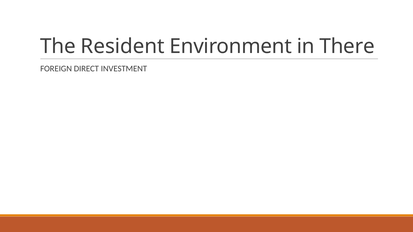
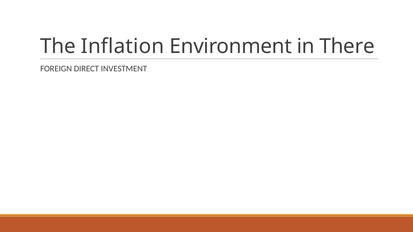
Resident: Resident -> Inflation (123, 46)
